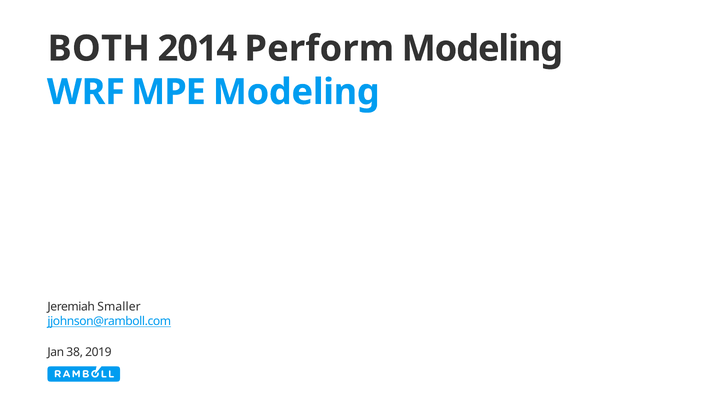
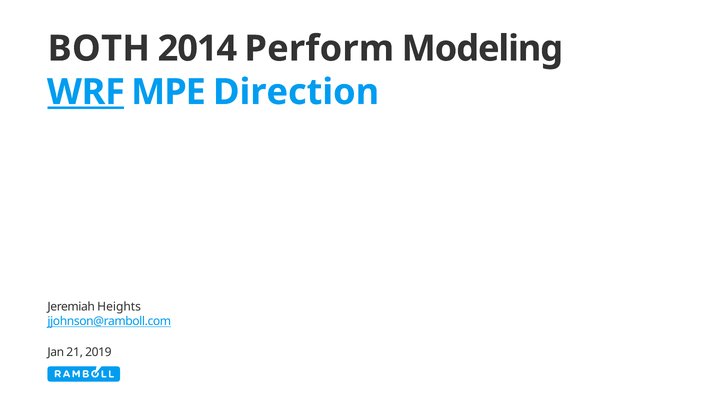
WRF underline: none -> present (86, 92)
MPE Modeling: Modeling -> Direction (296, 92)
Smaller: Smaller -> Heights (119, 307)
38: 38 -> 21 (75, 352)
